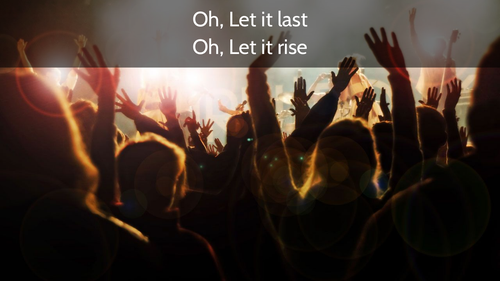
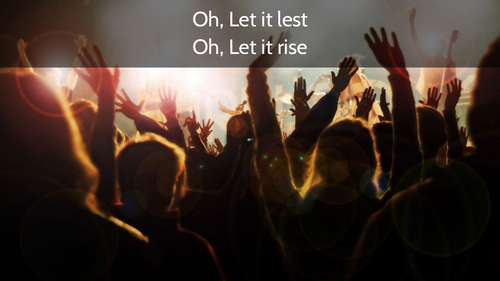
last: last -> lest (293, 20)
